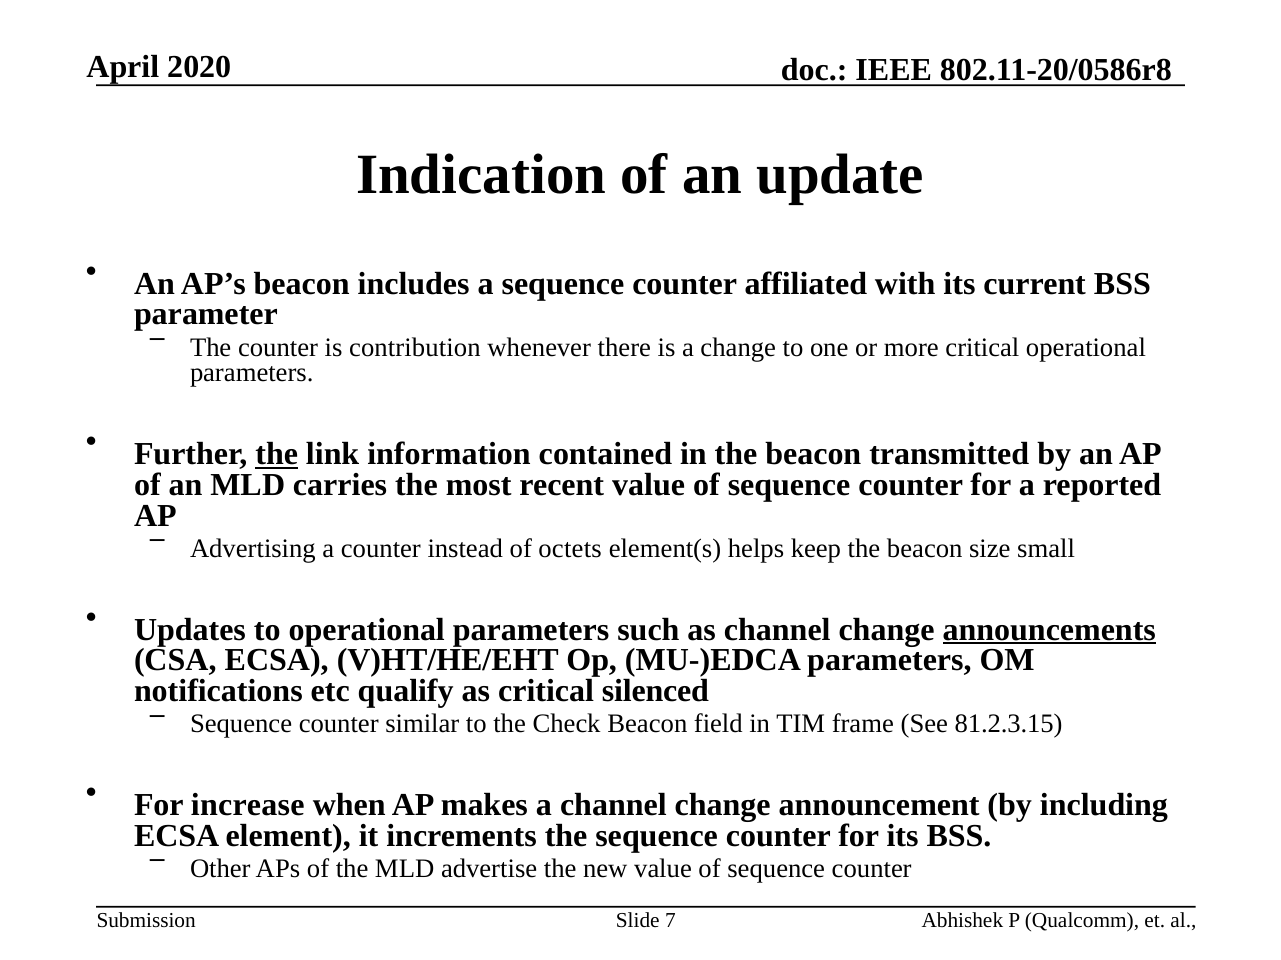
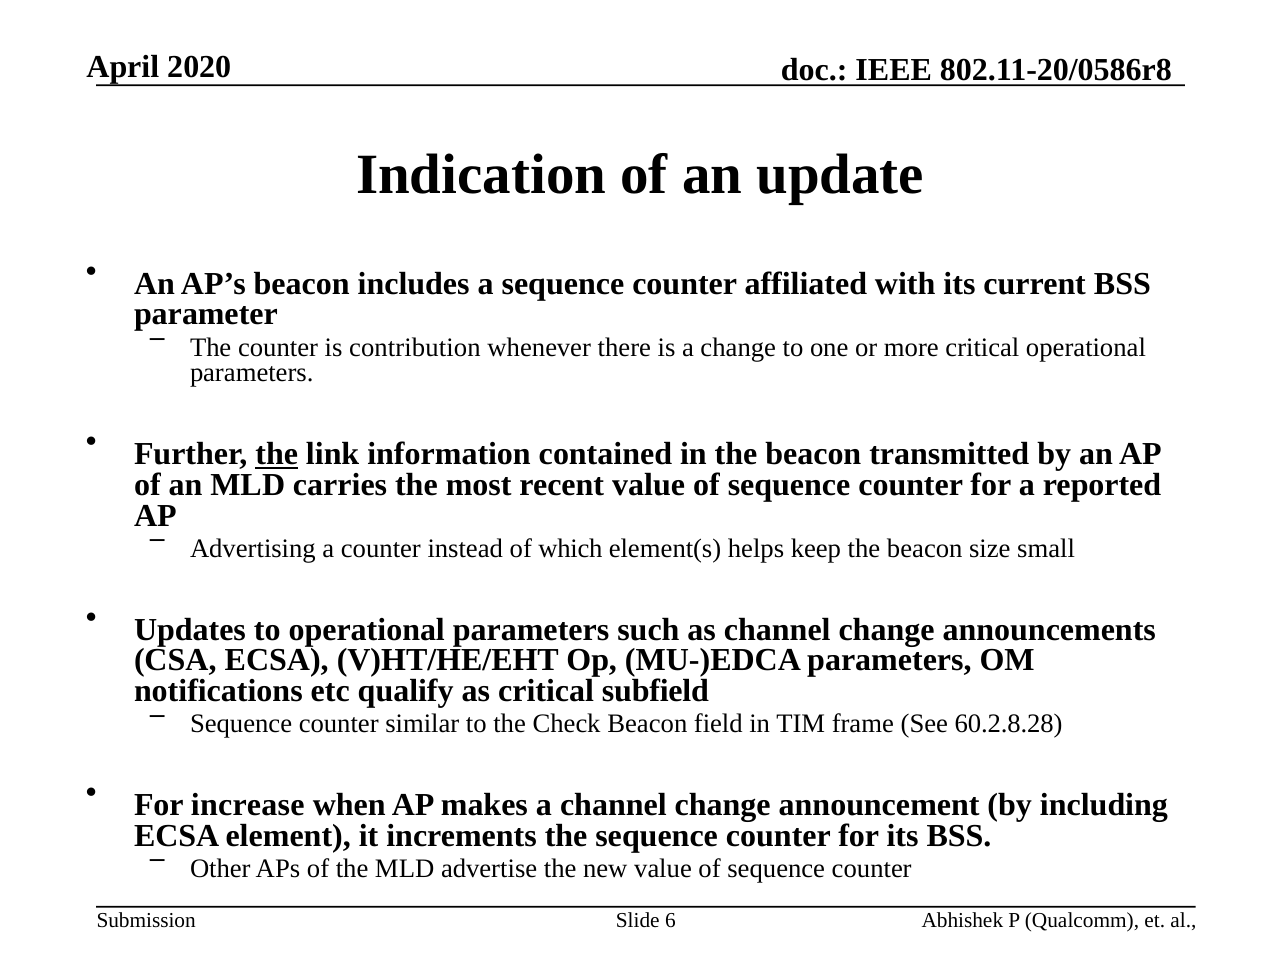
octets: octets -> which (570, 549)
announcements underline: present -> none (1049, 630)
silenced: silenced -> subfield (655, 692)
81.2.3.15: 81.2.3.15 -> 60.2.8.28 (1009, 725)
7: 7 -> 6 (670, 921)
